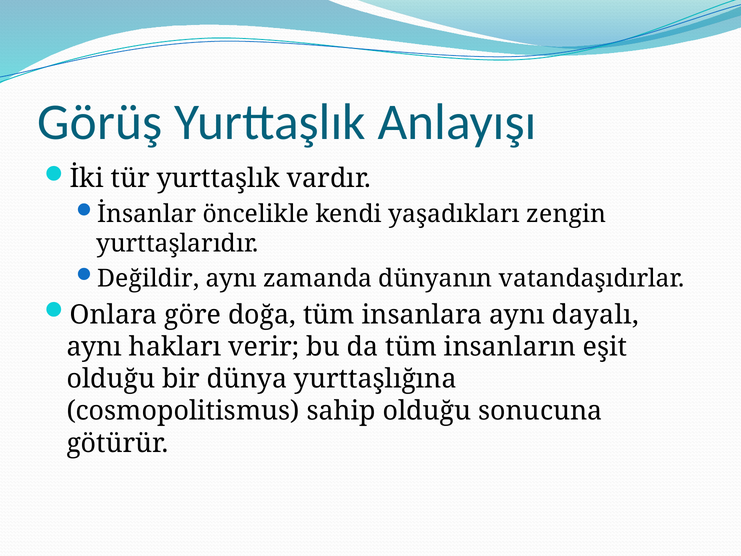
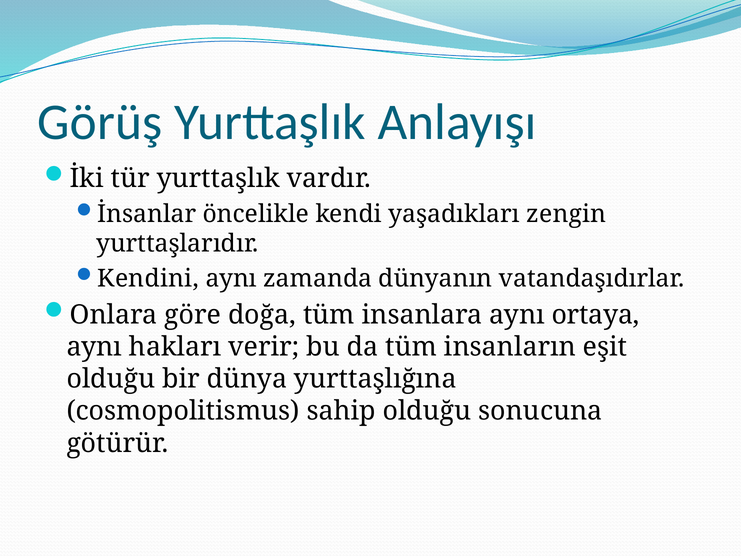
Değildir: Değildir -> Kendini (148, 278)
dayalı: dayalı -> ortaya (596, 315)
